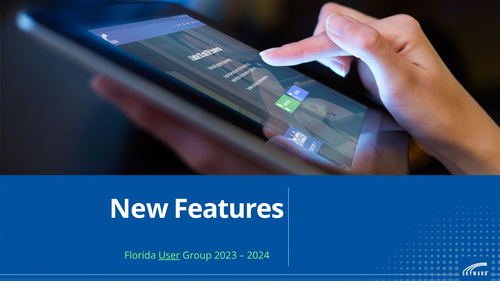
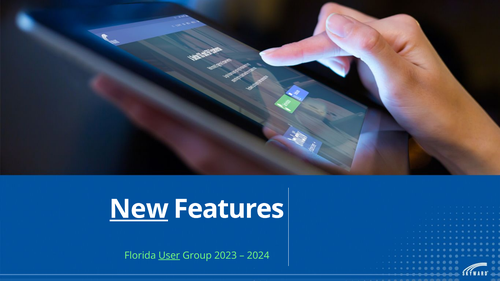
New underline: none -> present (139, 209)
